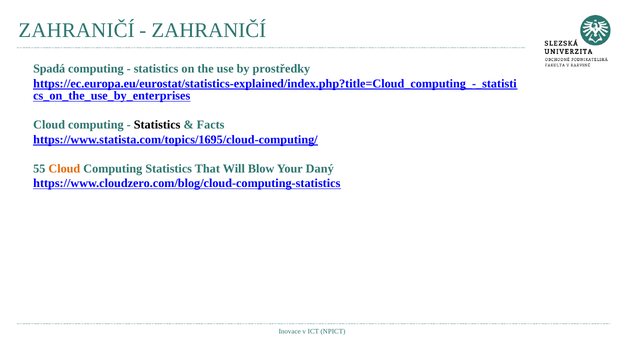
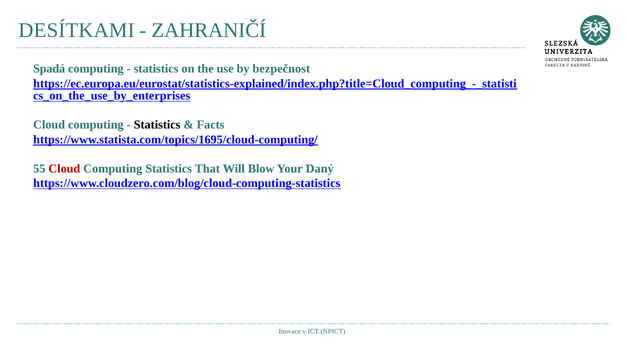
ZAHRANIČÍ: ZAHRANIČÍ -> DESÍTKAMI (77, 30)
prostředky: prostředky -> bezpečnost (281, 69)
Cloud colour: orange -> red (64, 169)
